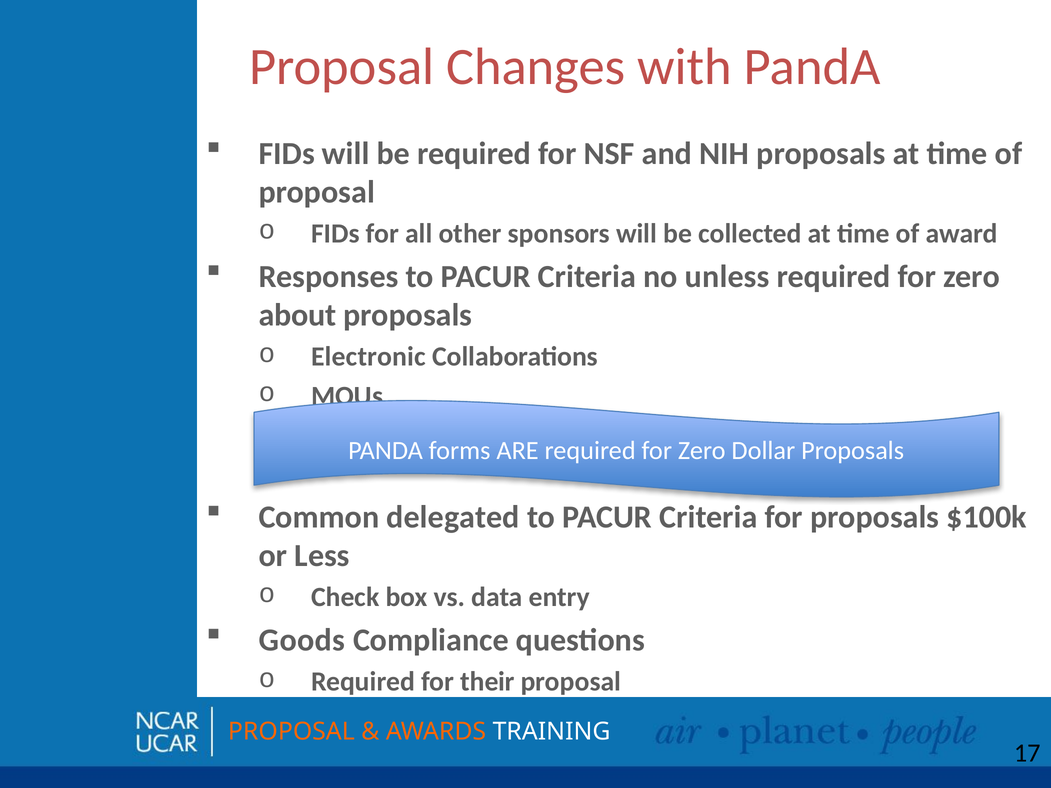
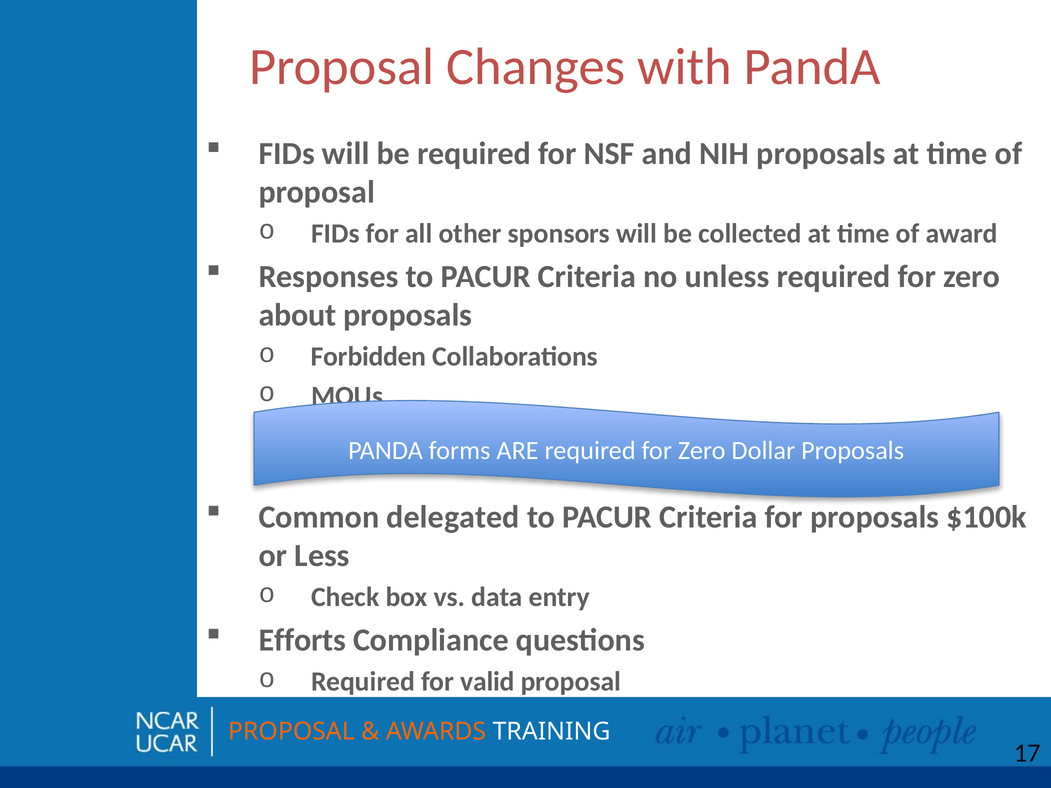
Electronic: Electronic -> Forbidden (369, 357)
Goods: Goods -> Efforts (302, 641)
their: their -> valid (488, 682)
